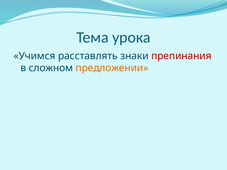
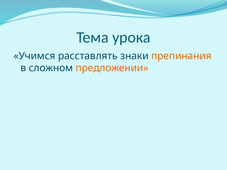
препинания colour: red -> orange (181, 56)
